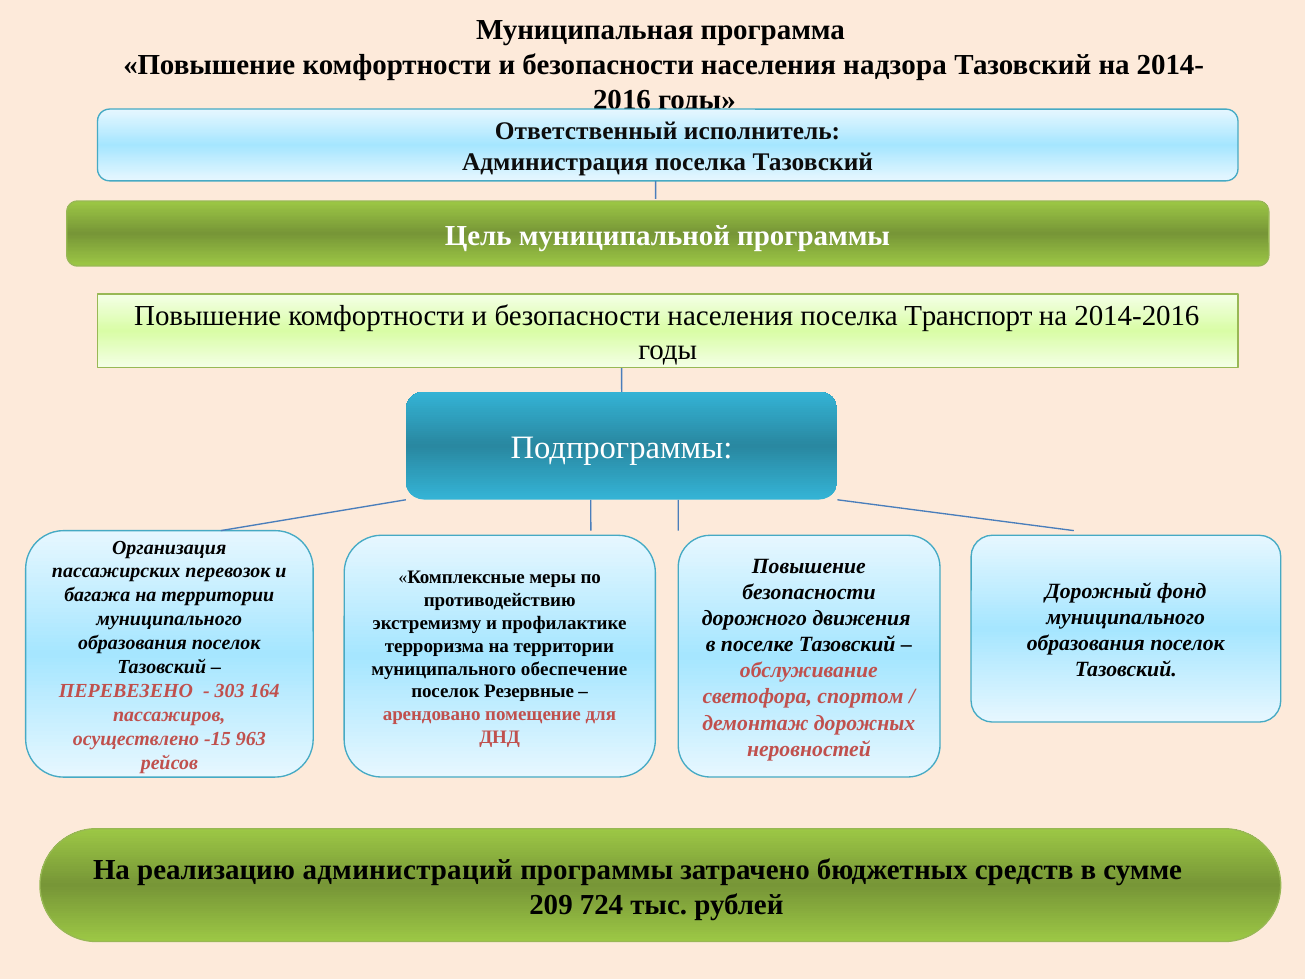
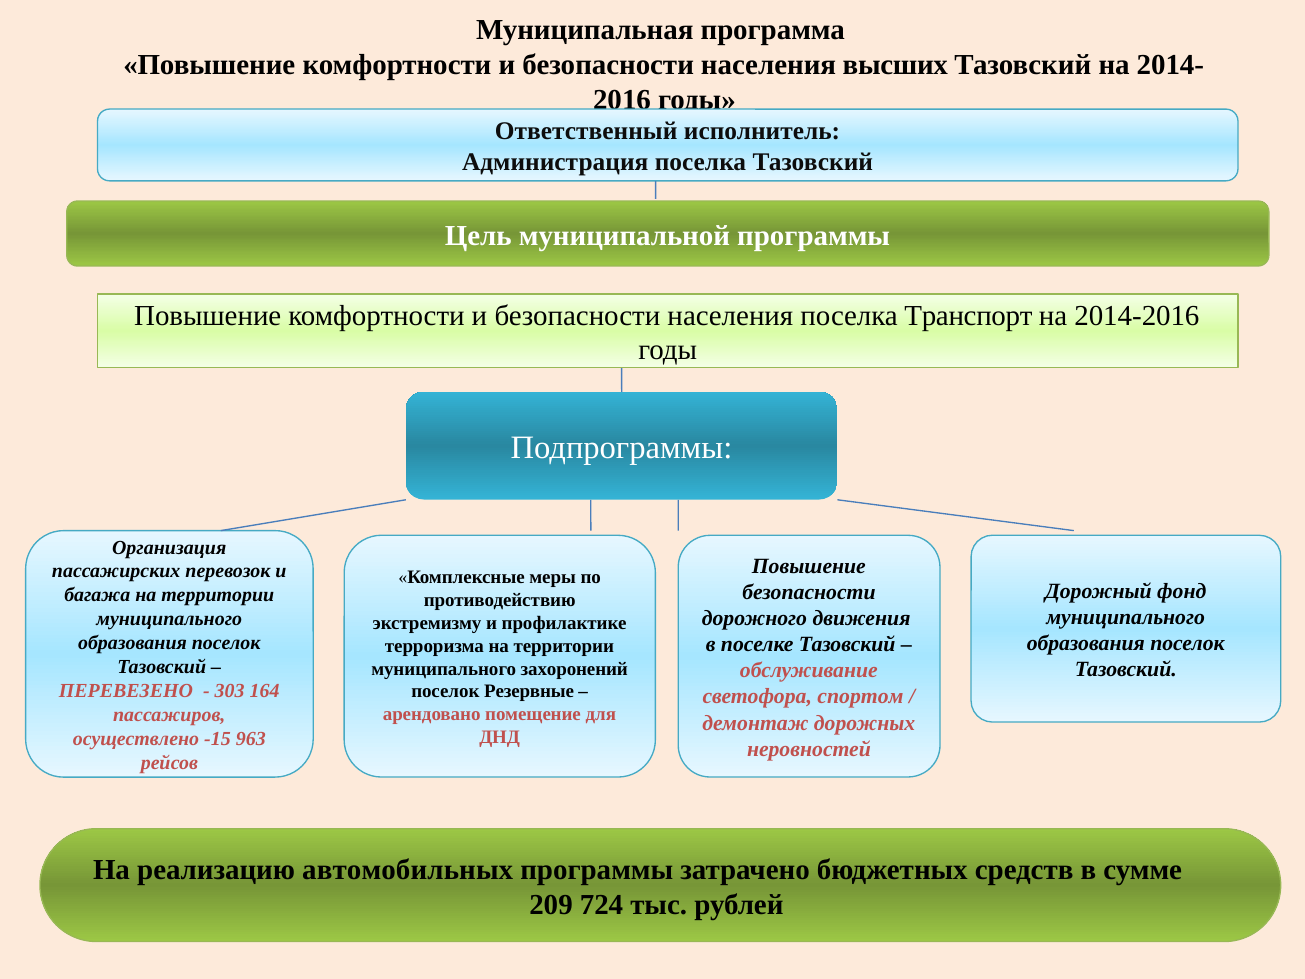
надзора: надзора -> высших (895, 65)
обеспечение: обеспечение -> захоронений (574, 669)
администраций: администраций -> автомобильных (408, 869)
